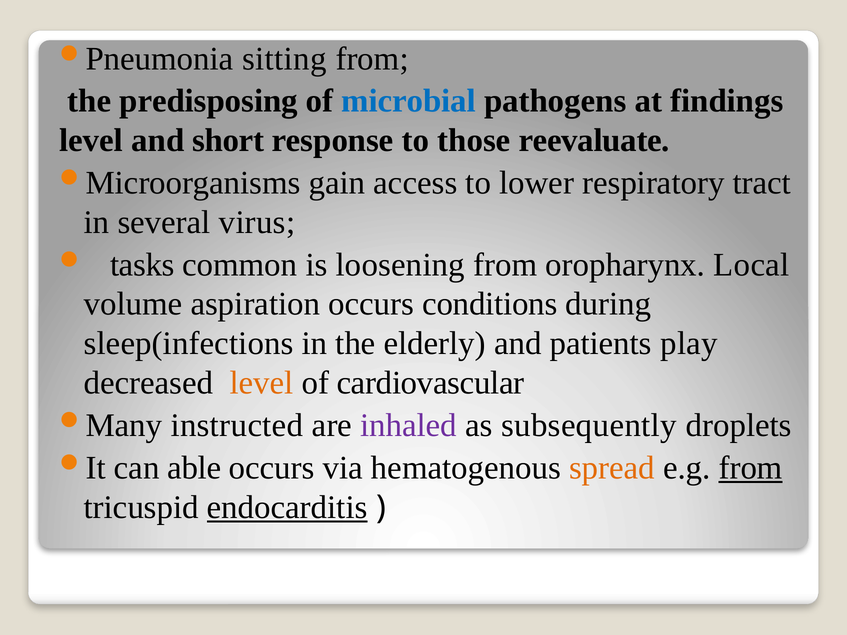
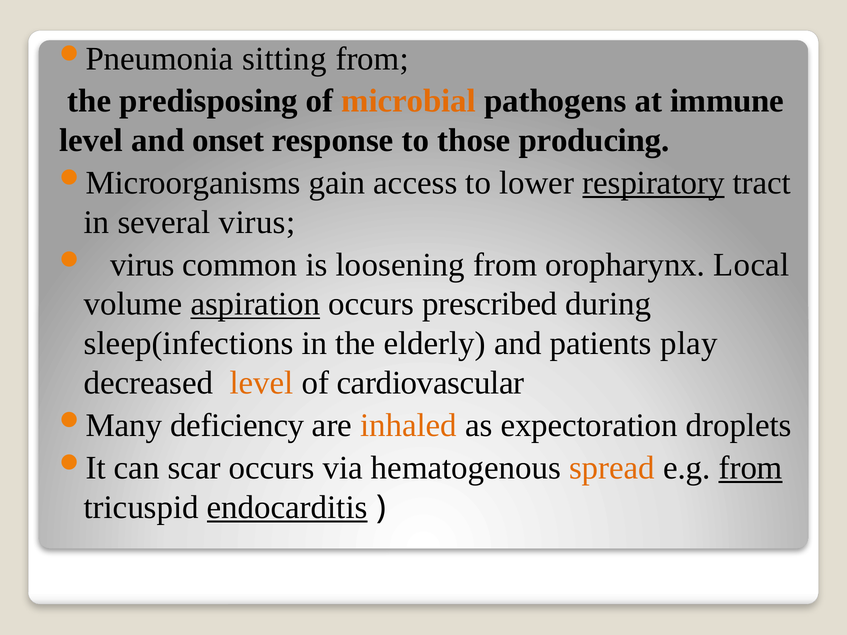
microbial colour: blue -> orange (409, 101)
findings: findings -> immune (727, 101)
short: short -> onset (228, 141)
reevaluate: reevaluate -> producing (594, 141)
respiratory underline: none -> present (653, 183)
tasks: tasks -> virus (142, 265)
aspiration underline: none -> present (255, 304)
conditions: conditions -> prescribed (490, 304)
instructed: instructed -> deficiency (237, 425)
inhaled colour: purple -> orange (409, 425)
subsequently: subsequently -> expectoration (589, 425)
able: able -> scar (194, 468)
